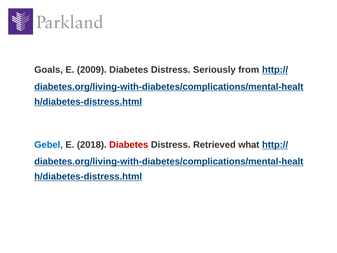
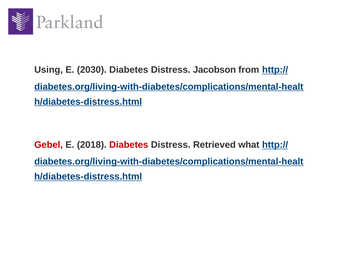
Goals: Goals -> Using (49, 70)
2009: 2009 -> 2030 (92, 70)
Seriously: Seriously -> Jacobson (214, 70)
Gebel colour: blue -> red (49, 145)
